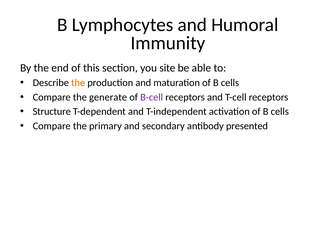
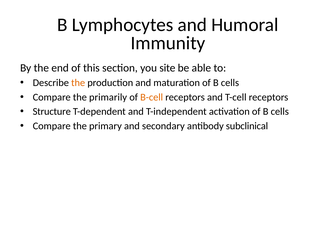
generate: generate -> primarily (108, 97)
B-cell colour: purple -> orange (152, 97)
presented: presented -> subclinical (247, 126)
